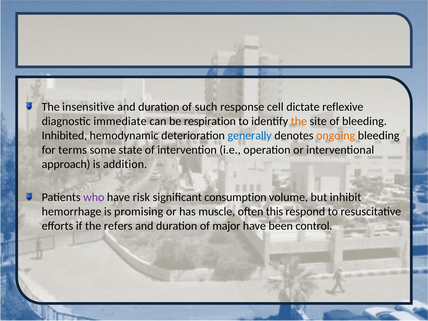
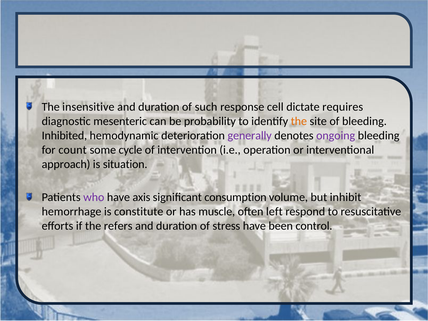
reflexive: reflexive -> requires (343, 107)
immediate: immediate -> mesenteric (120, 121)
respiration: respiration -> probability (210, 121)
generally colour: blue -> purple (250, 136)
ongoing colour: orange -> purple (336, 136)
terms: terms -> count (73, 150)
state: state -> cycle (130, 150)
addition: addition -> situation (125, 164)
risk: risk -> axis (141, 197)
promising: promising -> constitute (139, 212)
this: this -> left (274, 212)
major: major -> stress (226, 226)
